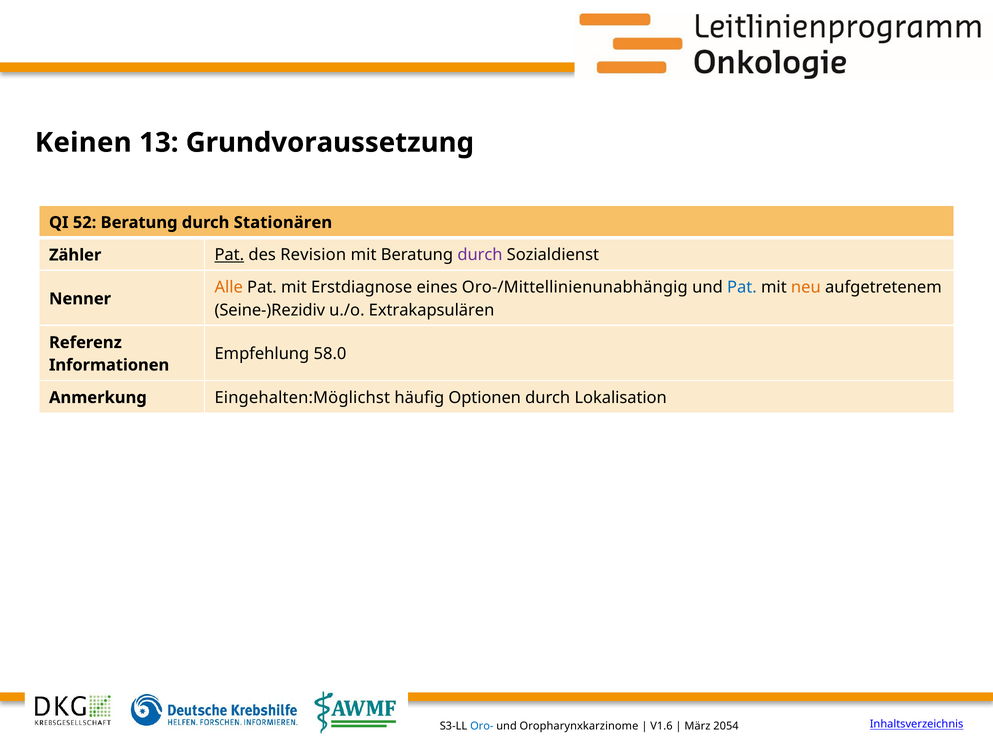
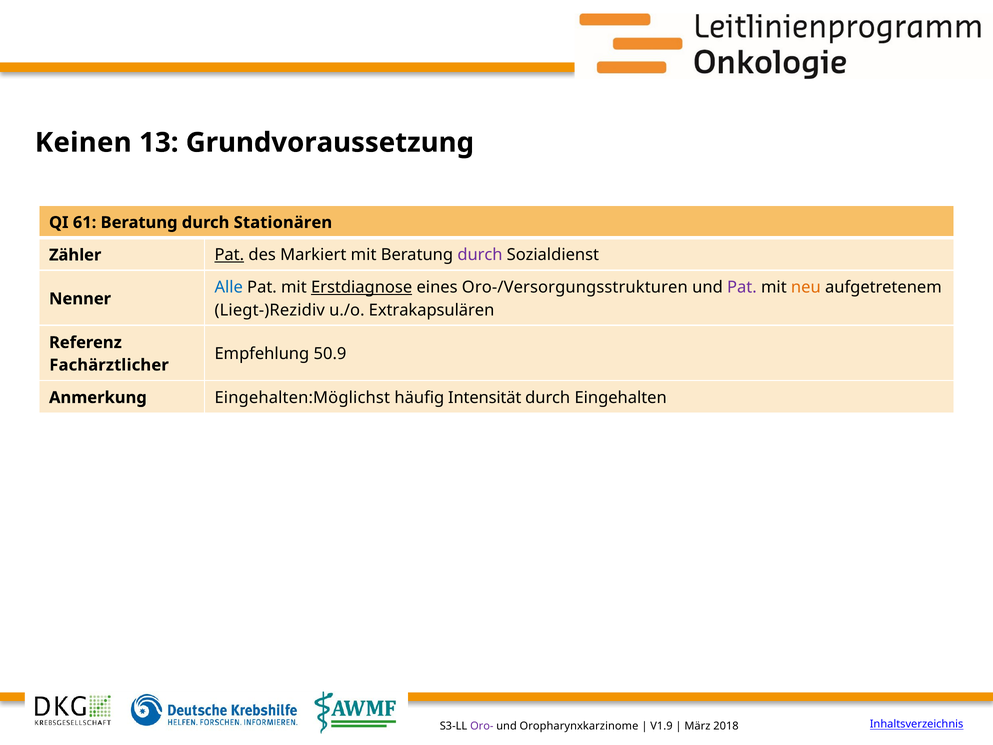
52: 52 -> 61 (85, 222)
Revision: Revision -> Markiert (313, 255)
Alle colour: orange -> blue (229, 287)
Erstdiagnose underline: none -> present (362, 287)
Oro-/Mittellinienunabhängig: Oro-/Mittellinienunabhängig -> Oro-/Versorgungsstrukturen (575, 287)
Pat colour: blue -> purple (742, 287)
Seine-)Rezidiv: Seine-)Rezidiv -> Liegt-)Rezidiv (270, 310)
58.0: 58.0 -> 50.9 (330, 354)
Informationen: Informationen -> Fachärztlicher (109, 365)
Optionen: Optionen -> Intensität (485, 397)
Lokalisation: Lokalisation -> Eingehalten (621, 397)
Oro- colour: blue -> purple (482, 726)
V1.6: V1.6 -> V1.9 (661, 726)
2054: 2054 -> 2018 (726, 726)
